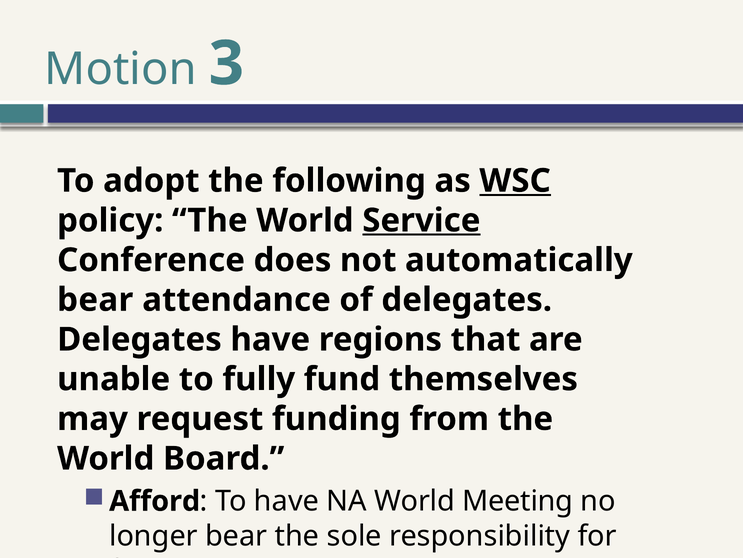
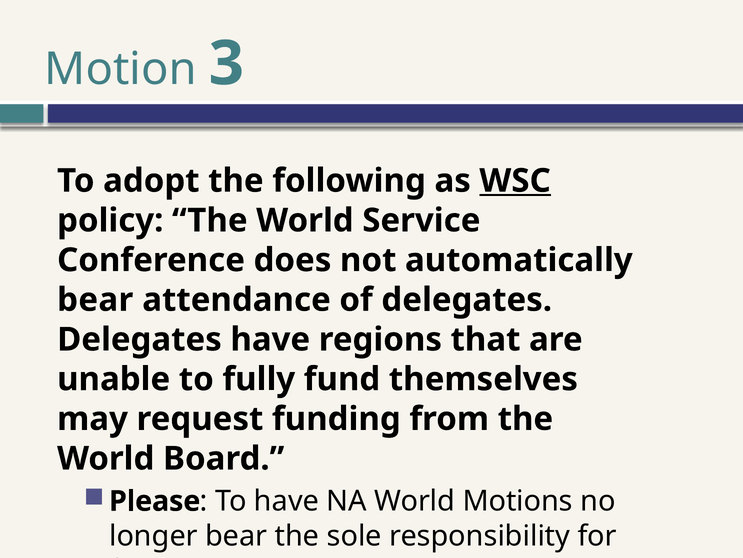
Service underline: present -> none (421, 220)
Afford: Afford -> Please (155, 501)
Meeting: Meeting -> Motions (518, 501)
